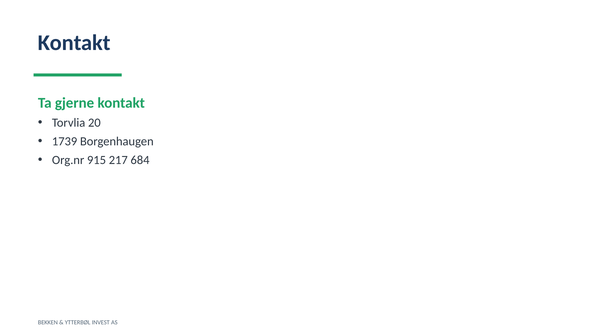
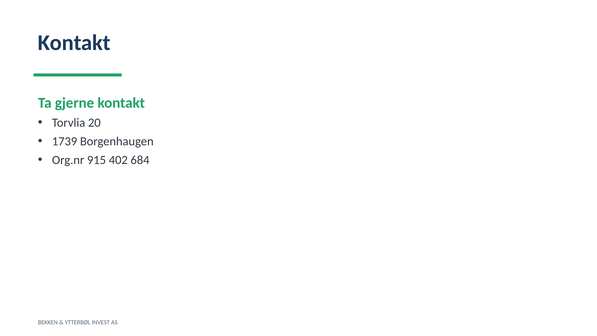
217: 217 -> 402 (118, 160)
